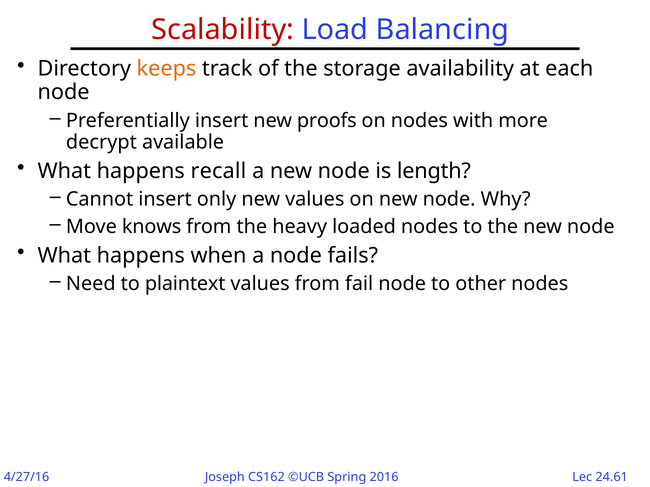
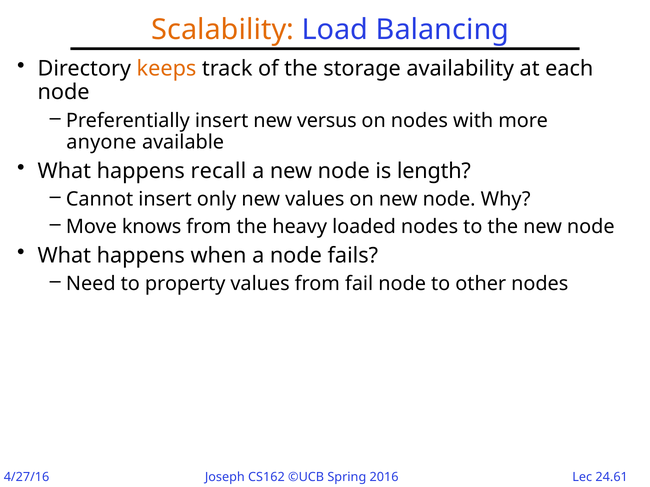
Scalability colour: red -> orange (223, 30)
proofs: proofs -> versus (327, 121)
decrypt: decrypt -> anyone (101, 142)
plaintext: plaintext -> property (185, 284)
